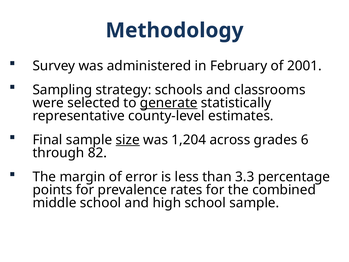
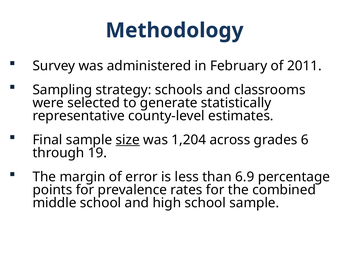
2001: 2001 -> 2011 (304, 66)
generate underline: present -> none (169, 103)
82: 82 -> 19 (97, 153)
3.3: 3.3 -> 6.9 (245, 177)
